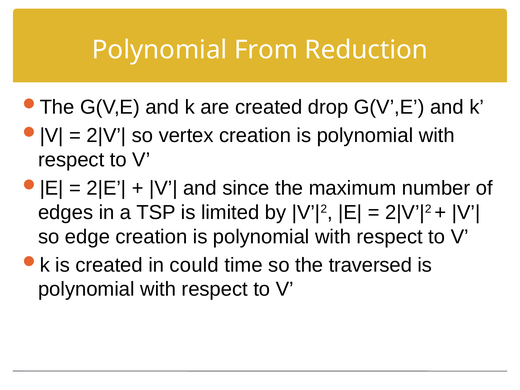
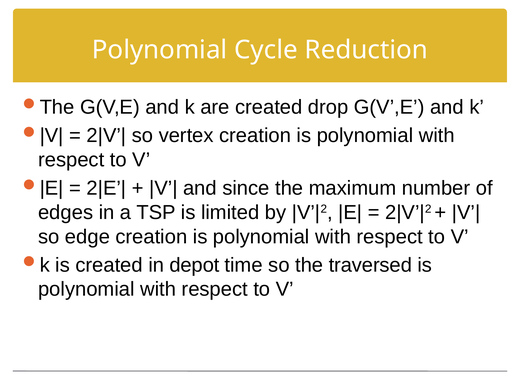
From: From -> Cycle (266, 50)
could: could -> depot (194, 265)
